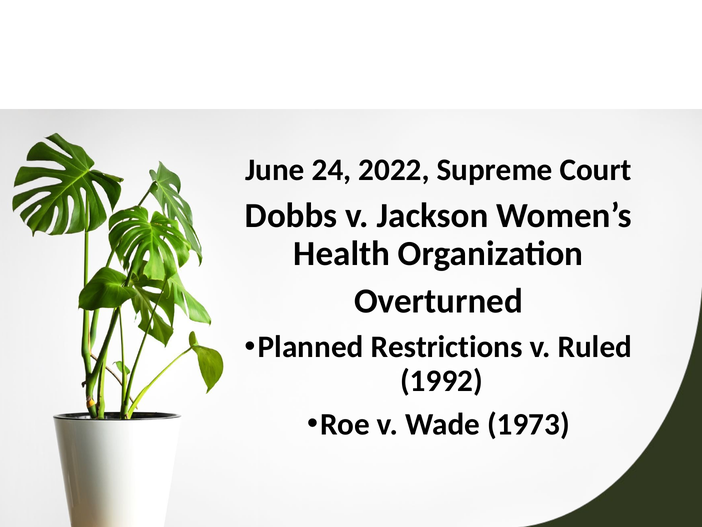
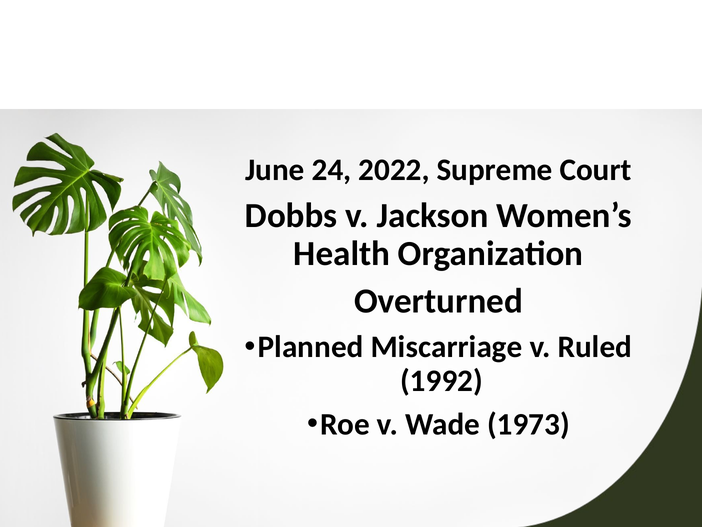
Restrictions: Restrictions -> Miscarriage (447, 347)
